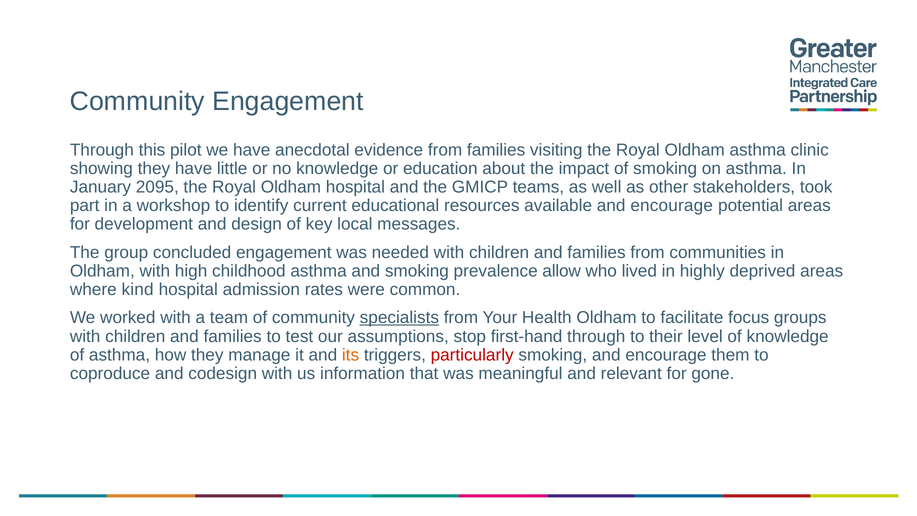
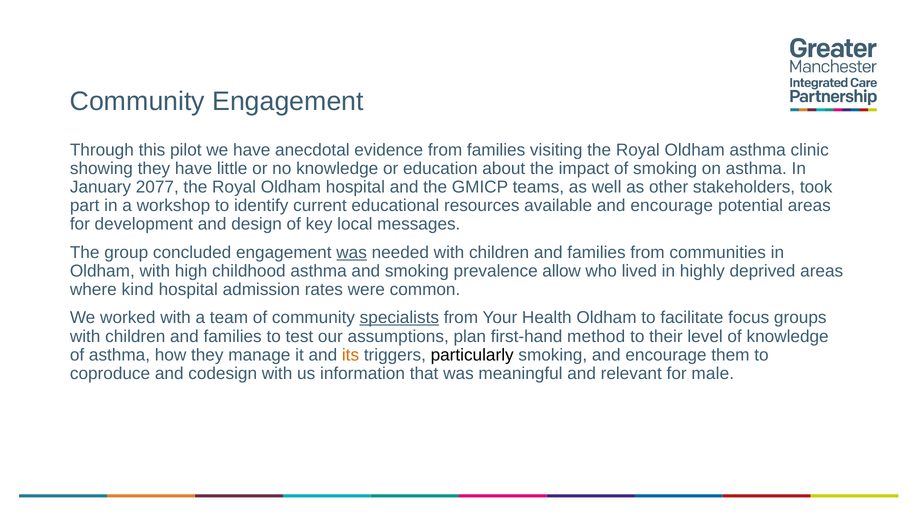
2095: 2095 -> 2077 (157, 187)
was underline: none -> present (352, 252)
stop: stop -> plan (470, 336)
first-hand through: through -> method (596, 336)
particularly colour: red -> black (472, 355)
gone: gone -> male (713, 373)
